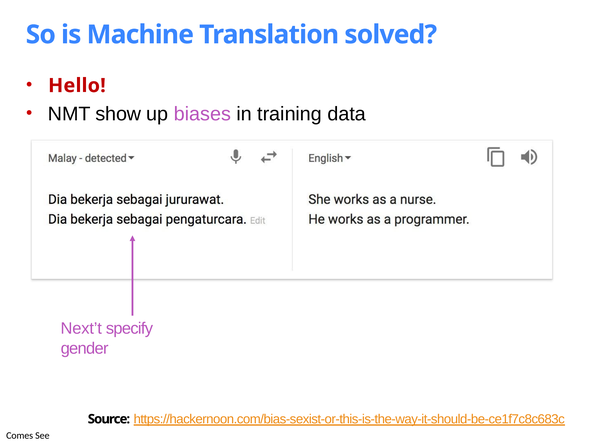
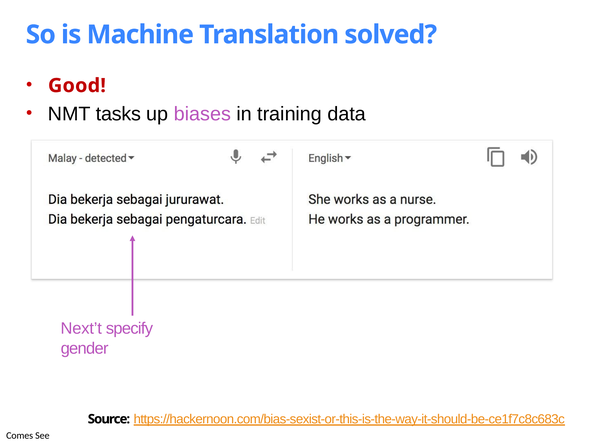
Hello: Hello -> Good (77, 86)
show: show -> tasks (118, 114)
